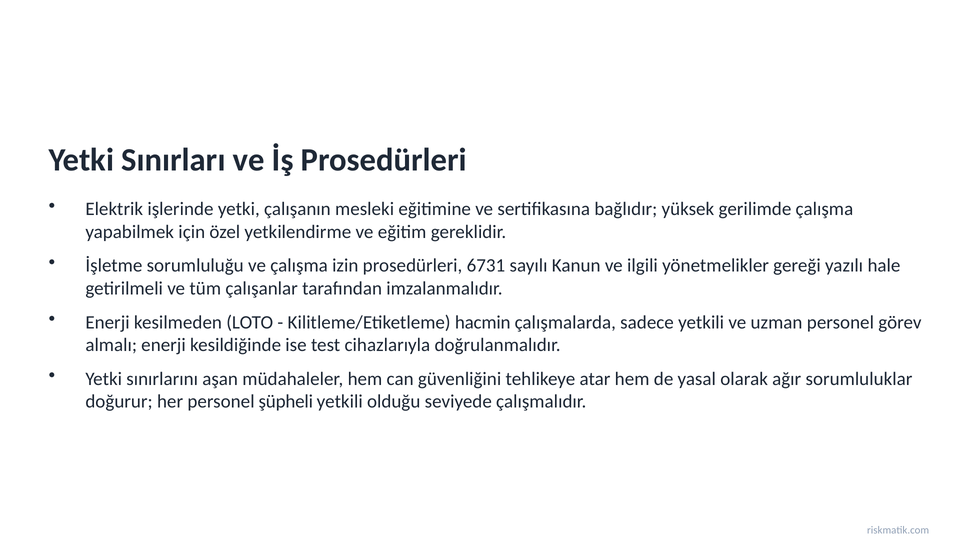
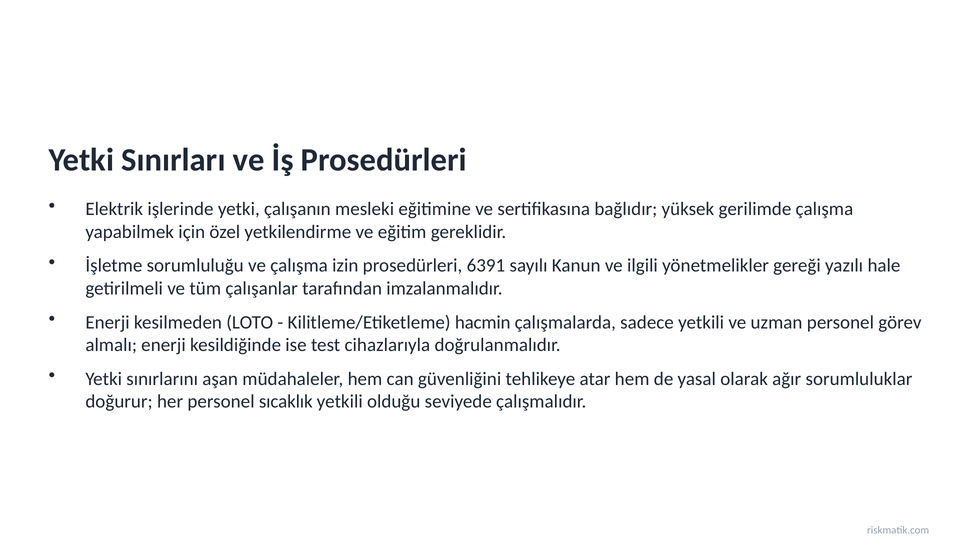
6731: 6731 -> 6391 (486, 266)
şüpheli: şüpheli -> sıcaklık (286, 402)
